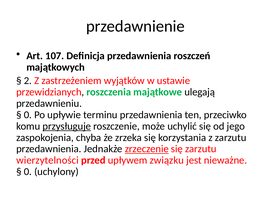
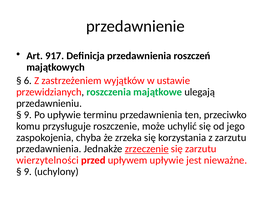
107: 107 -> 917 (55, 56)
2: 2 -> 6 (28, 81)
0: 0 -> 9 (28, 115)
przysługuje underline: present -> none (67, 126)
upływem związku: związku -> upływie (167, 160)
0: 0 -> 9 (28, 172)
